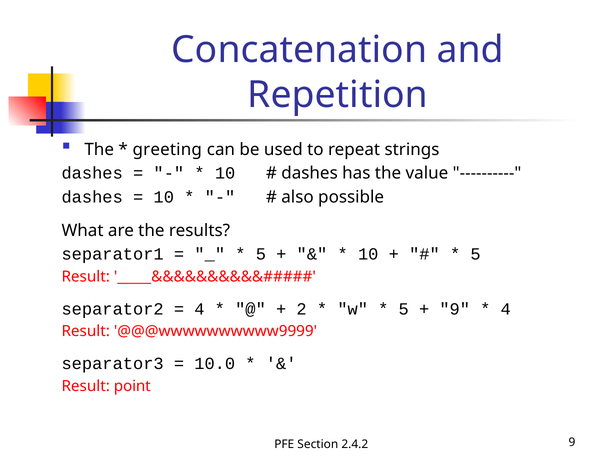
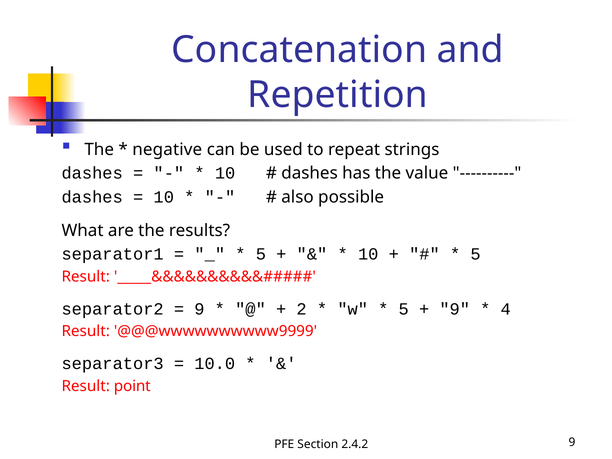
greeting: greeting -> negative (167, 149)
4: 4 -> 9 (199, 309)
